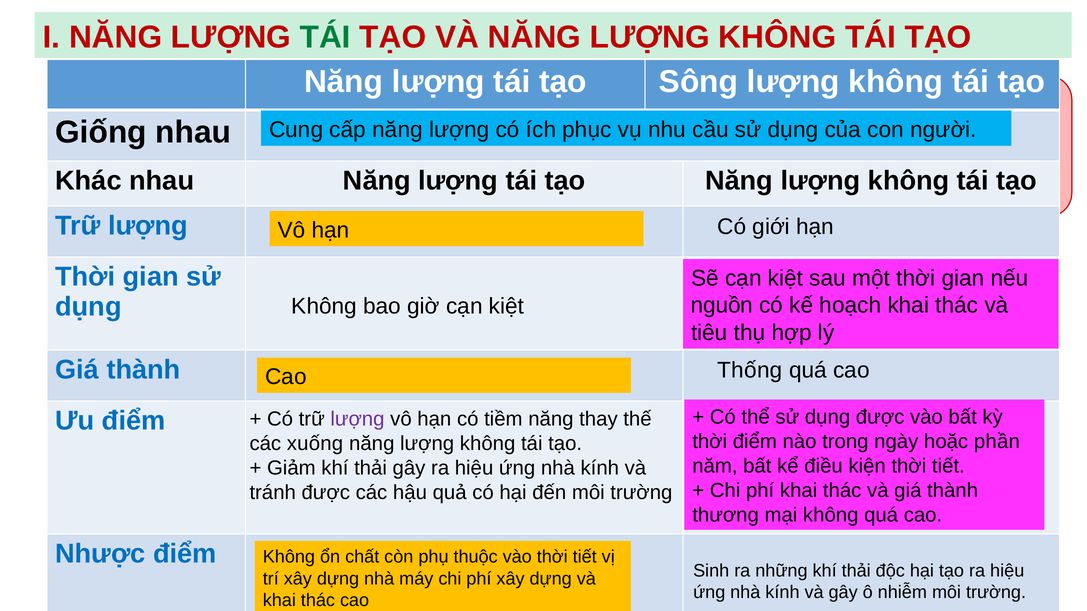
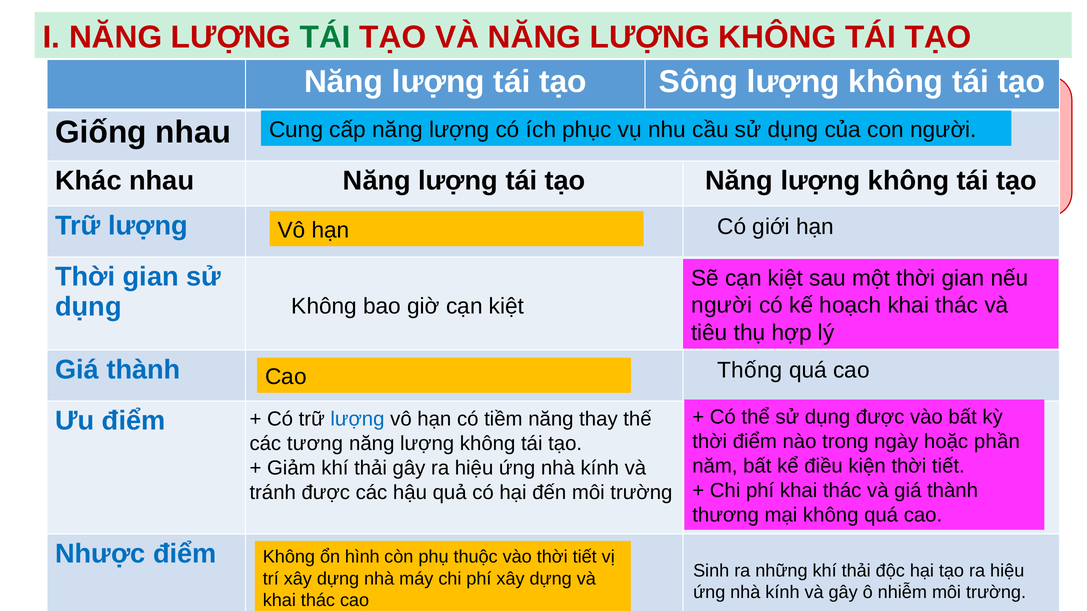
nguồn: nguồn -> người (722, 306)
lượng colour: purple -> blue (357, 419)
xuống: xuống -> tương (315, 444)
chất: chất -> hình (362, 557)
